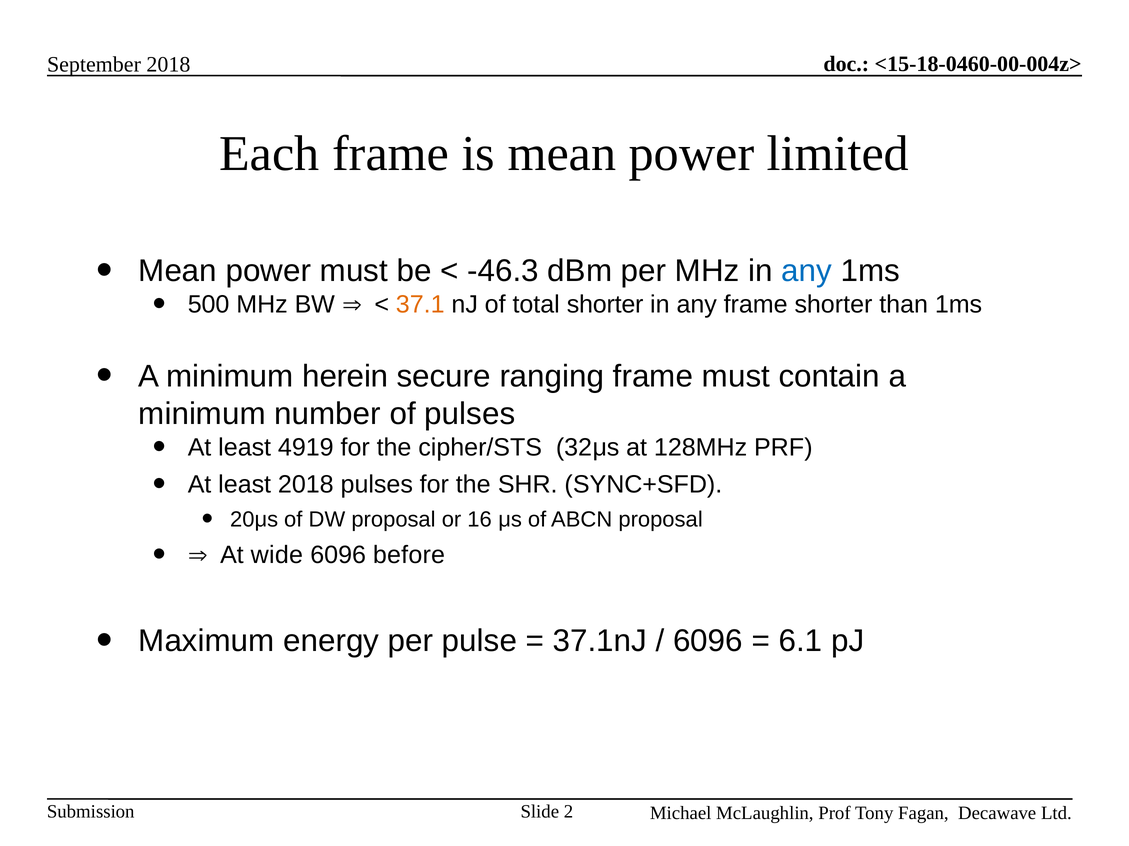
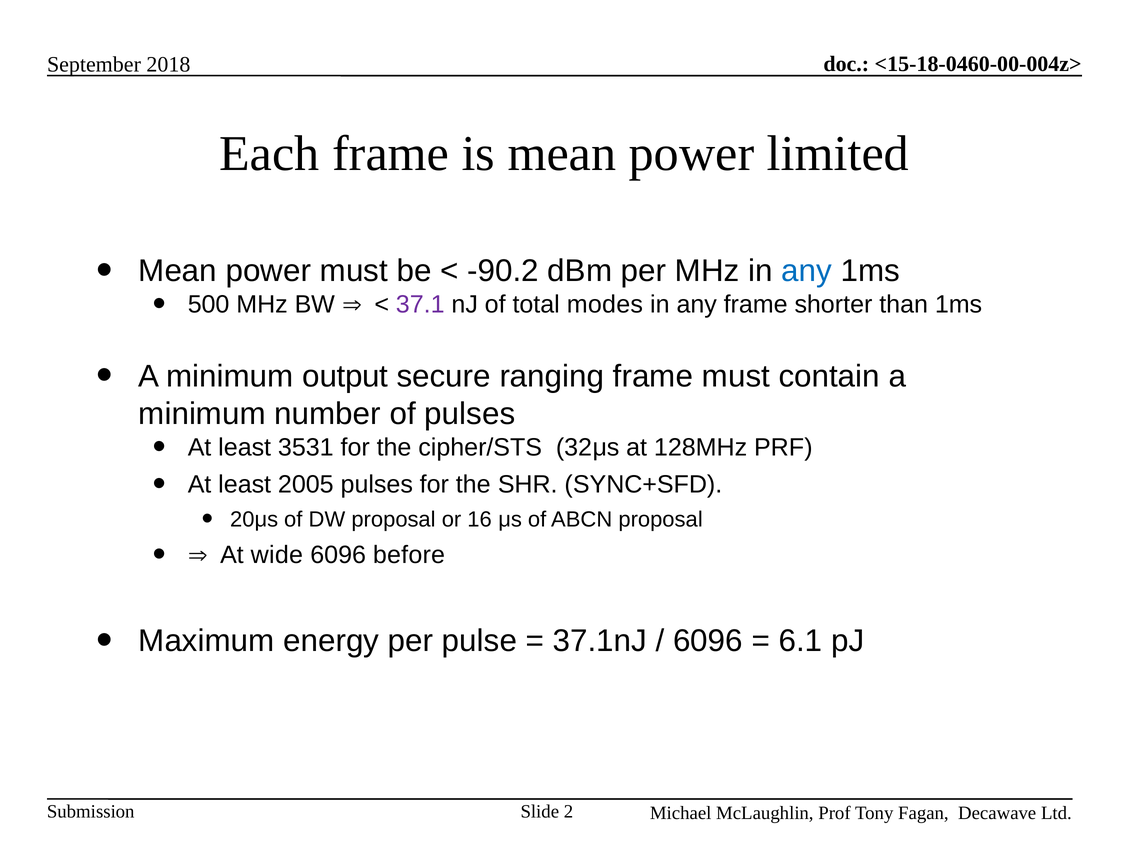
-46.3: -46.3 -> -90.2 (503, 271)
37.1 colour: orange -> purple (420, 305)
total shorter: shorter -> modes (605, 305)
herein: herein -> output (345, 377)
4919: 4919 -> 3531 (306, 448)
least 2018: 2018 -> 2005 (306, 485)
